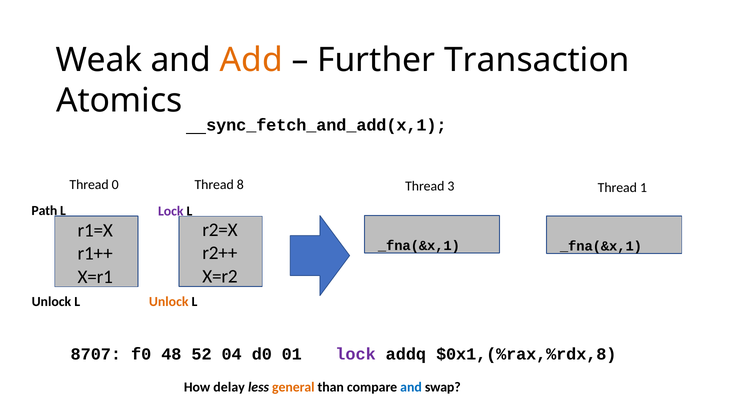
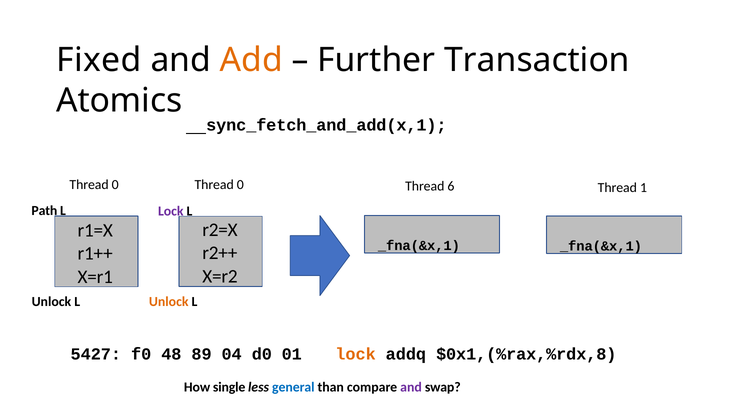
Weak: Weak -> Fixed (99, 60)
0 Thread 8: 8 -> 0 (240, 185)
3: 3 -> 6 (451, 186)
8707: 8707 -> 5427 (96, 354)
52: 52 -> 89 (202, 354)
lock colour: purple -> orange (356, 354)
delay: delay -> single (229, 387)
general colour: orange -> blue (293, 387)
and colour: blue -> purple (411, 387)
